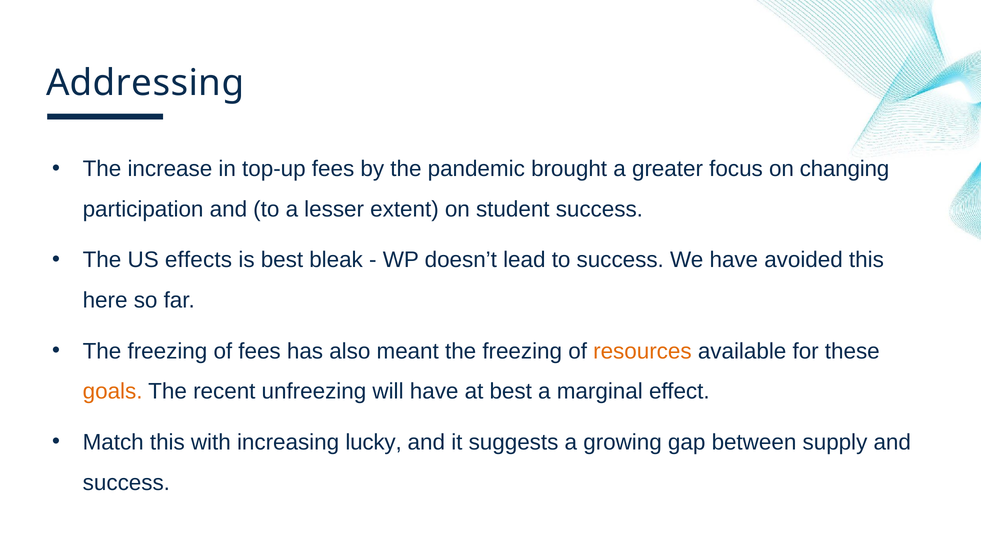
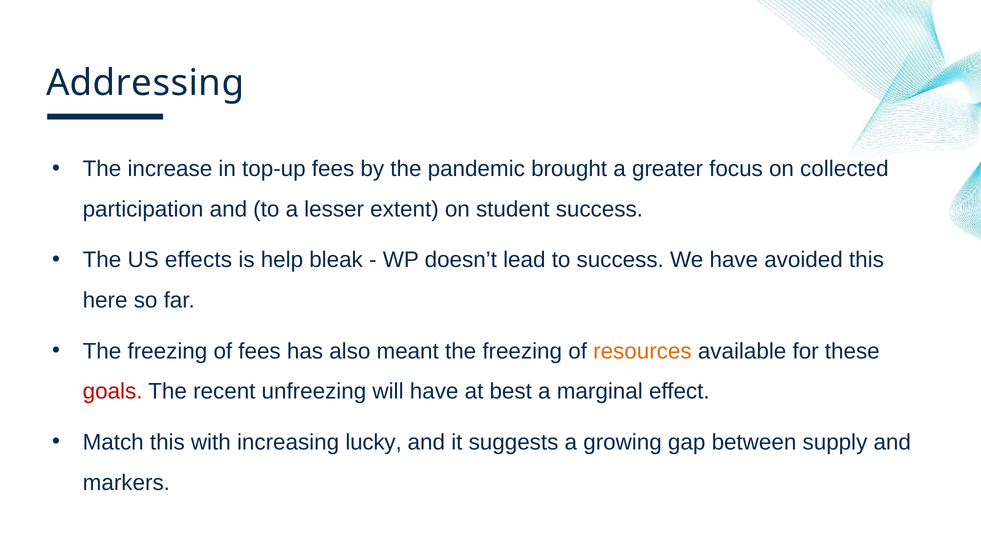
changing: changing -> collected (844, 169)
is best: best -> help (282, 260)
goals colour: orange -> red (113, 391)
success: success -> markers (126, 483)
